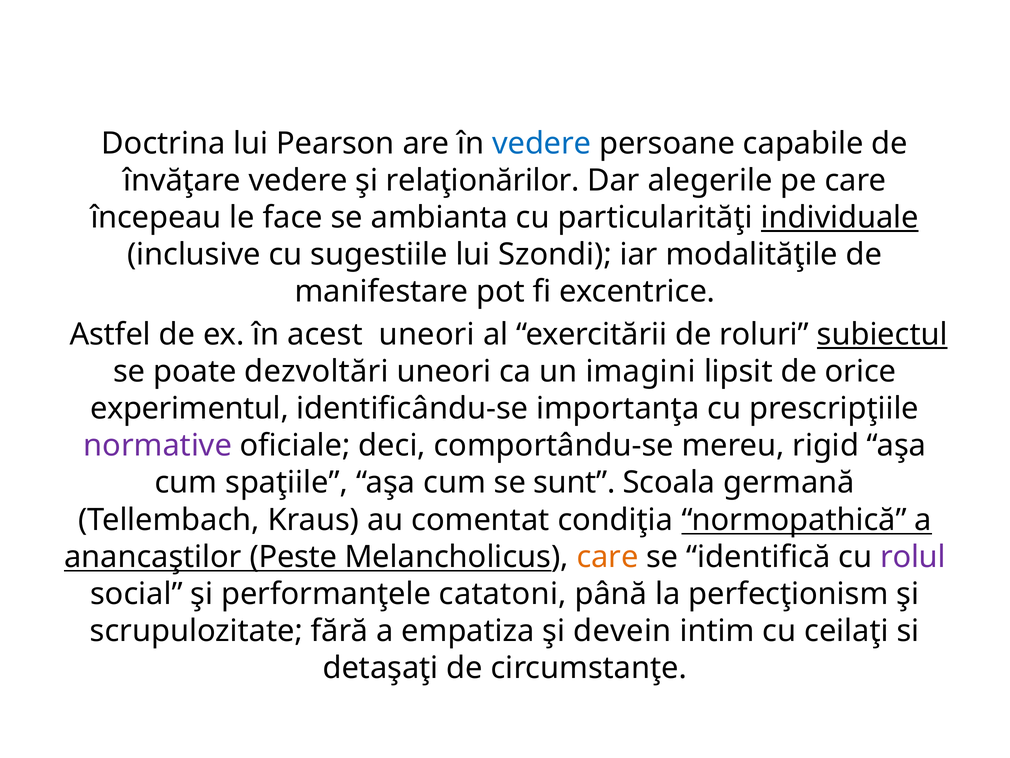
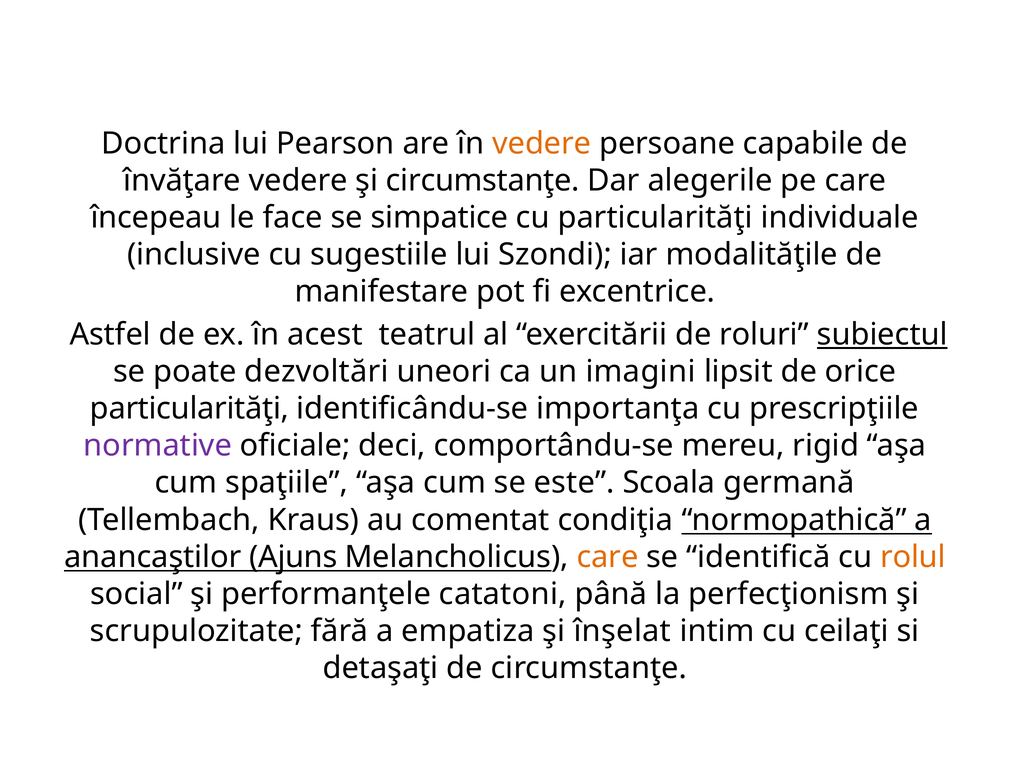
vedere colour: blue -> orange (542, 144)
şi relaţionărilor: relaţionărilor -> circumstanţe (483, 180)
ambianta: ambianta -> simpatice (440, 217)
individuale underline: present -> none (840, 217)
acest uneori: uneori -> teatrul (427, 335)
experimentul: experimentul -> particularităţi (189, 409)
sunt: sunt -> este (574, 482)
Peste: Peste -> Ajuns (293, 556)
rolul colour: purple -> orange (913, 556)
devein: devein -> înşelat (622, 630)
